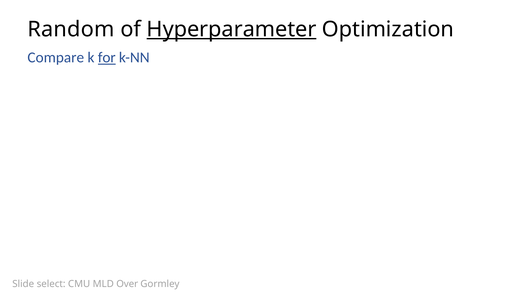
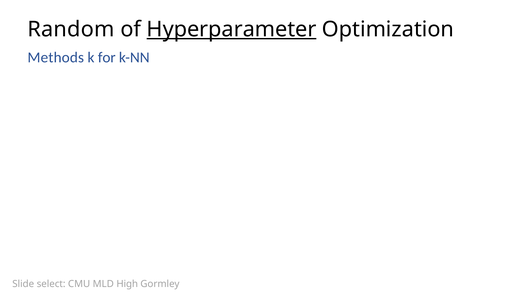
Compare: Compare -> Methods (56, 58)
for underline: present -> none (107, 58)
Over: Over -> High (127, 284)
